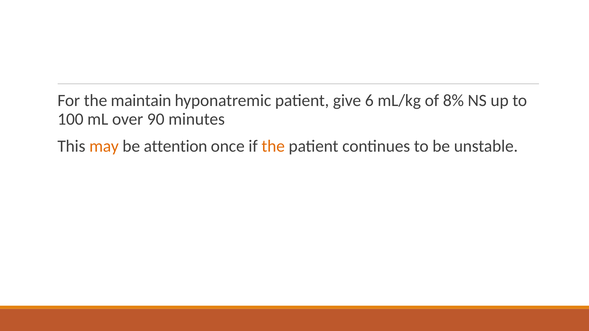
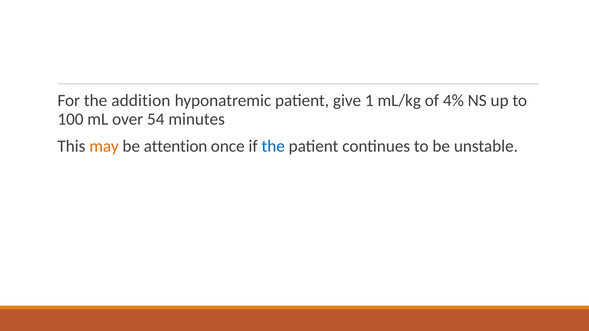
maintain: maintain -> addition (141, 101)
6: 6 -> 1 (369, 101)
8%: 8% -> 4% (453, 101)
90: 90 -> 54 (156, 119)
the colour: orange -> blue (273, 146)
